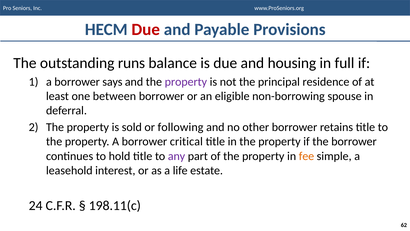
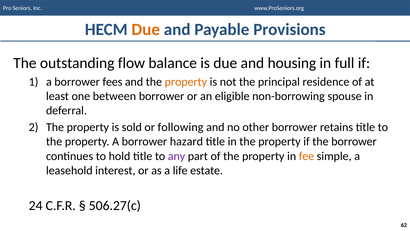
Due colour: red -> orange (146, 30)
runs: runs -> flow (131, 63)
says: says -> fees (112, 82)
property colour: purple -> orange (186, 82)
critical: critical -> hazard (186, 141)
198.11(c: 198.11(c -> 506.27(c (115, 205)
